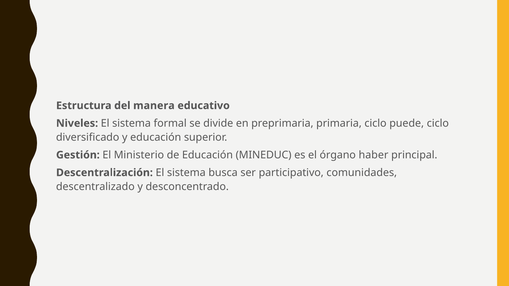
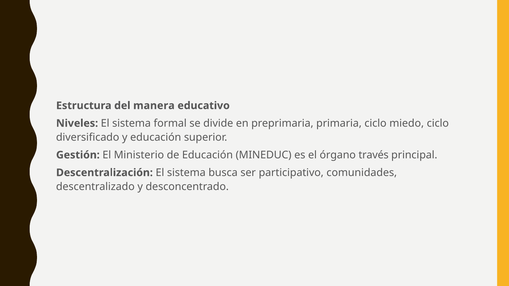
puede: puede -> miedo (407, 123)
haber: haber -> través (374, 155)
